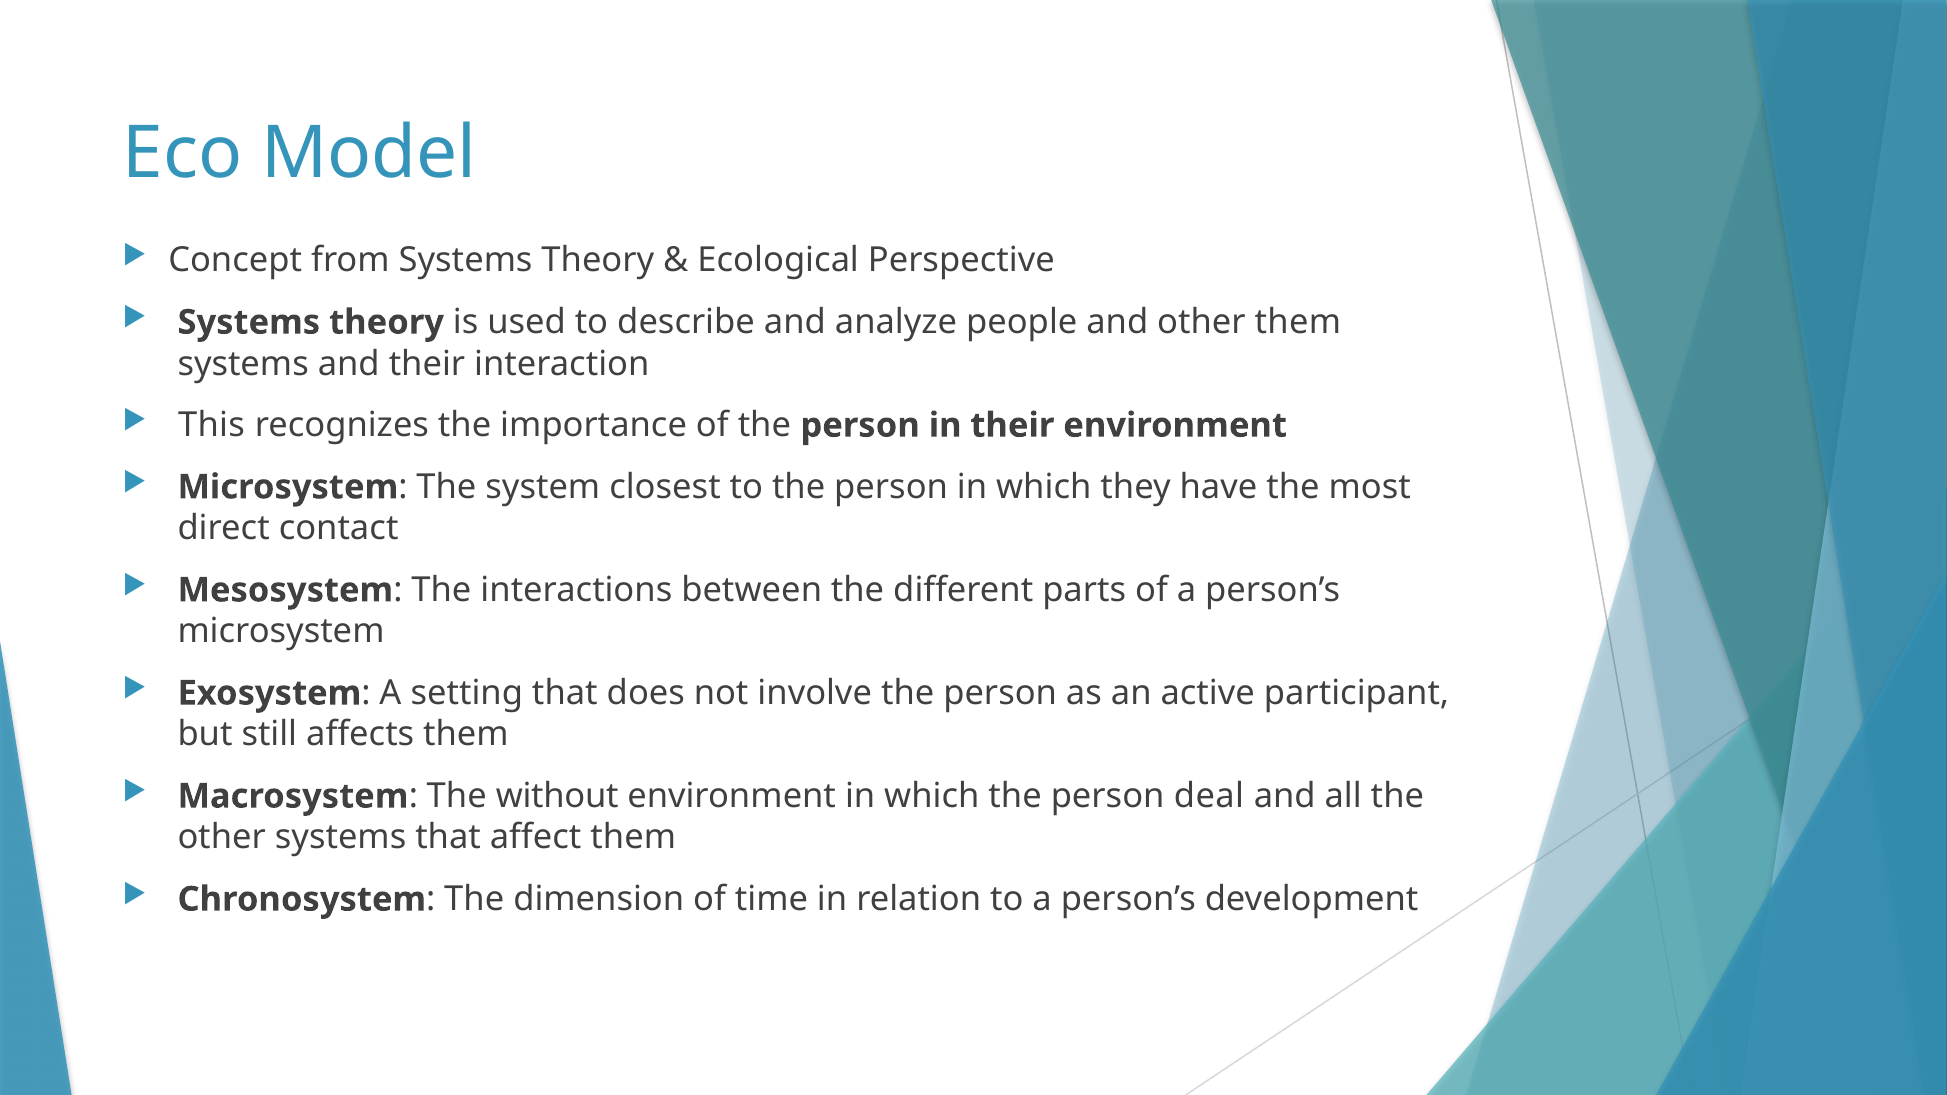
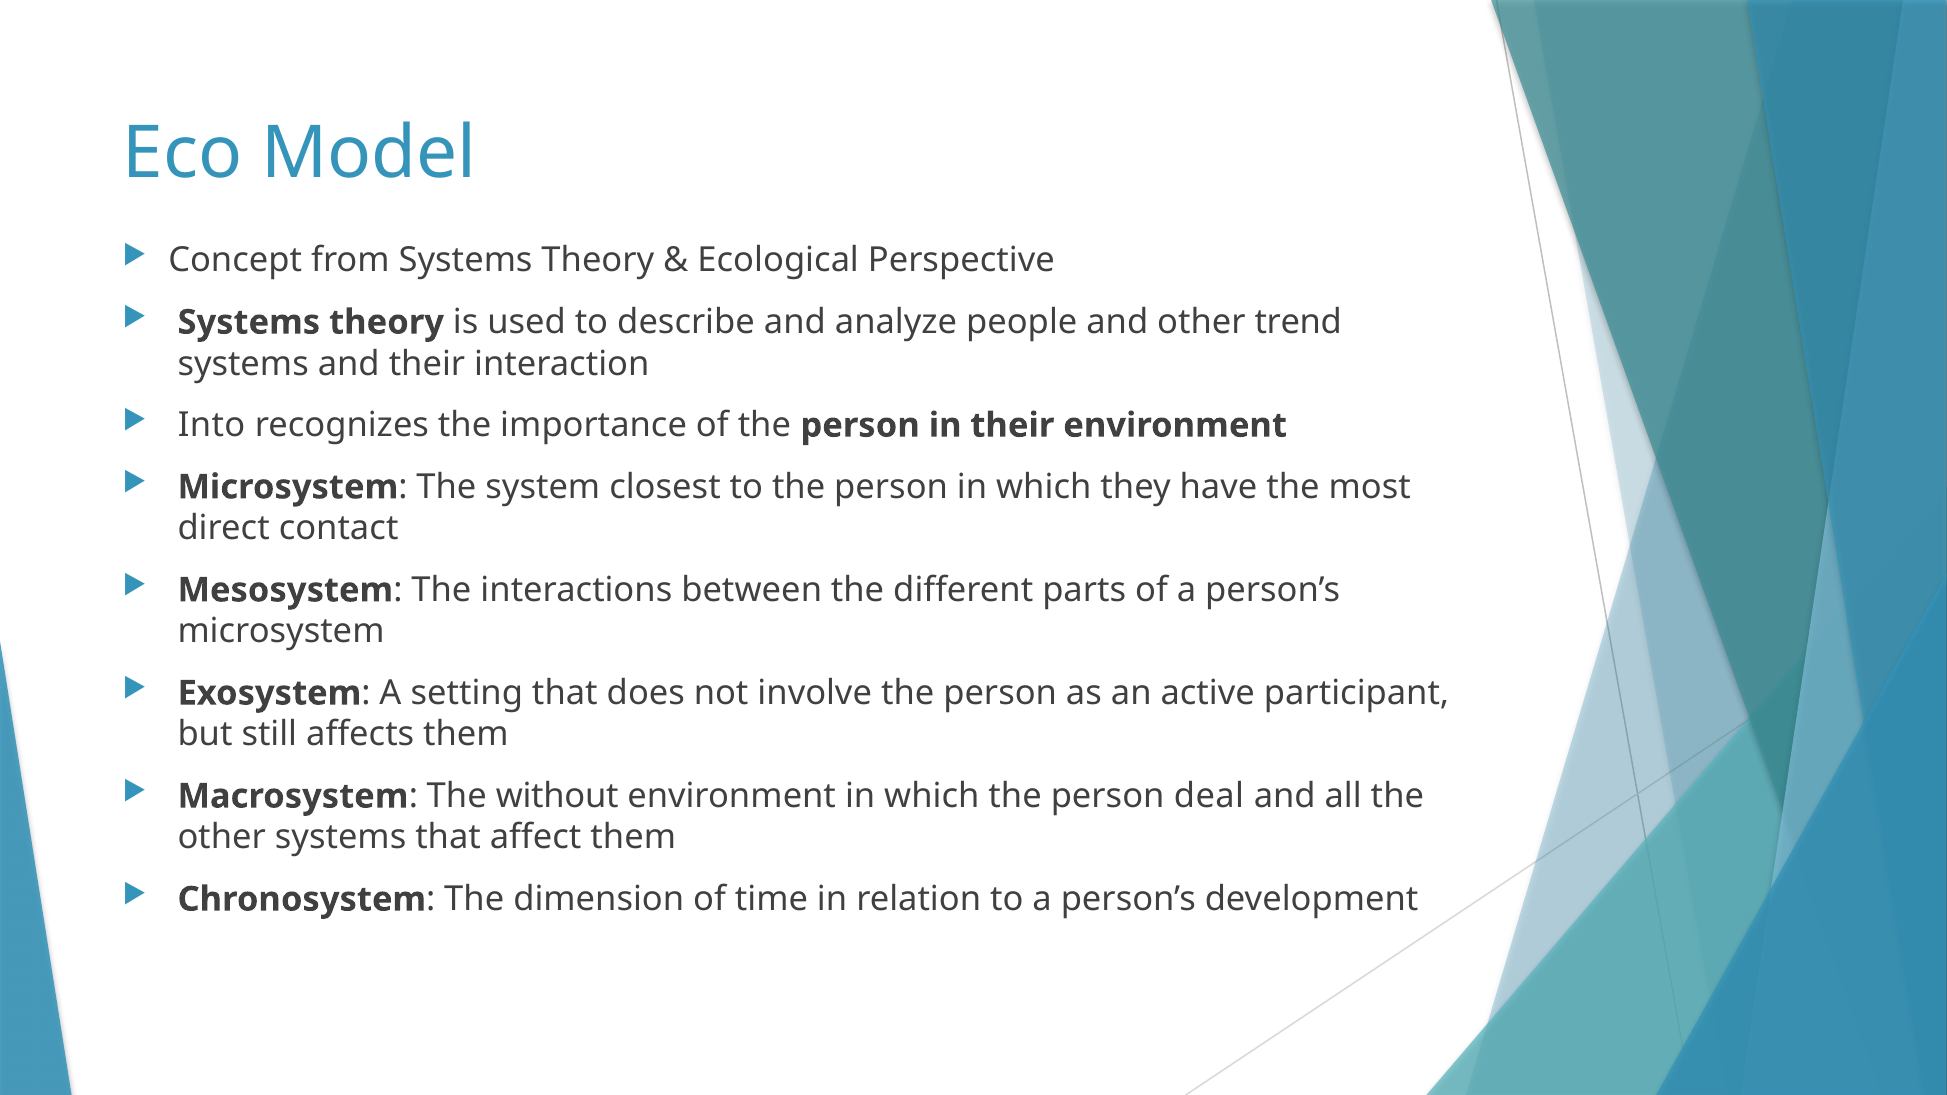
other them: them -> trend (1298, 322)
This: This -> Into (212, 425)
